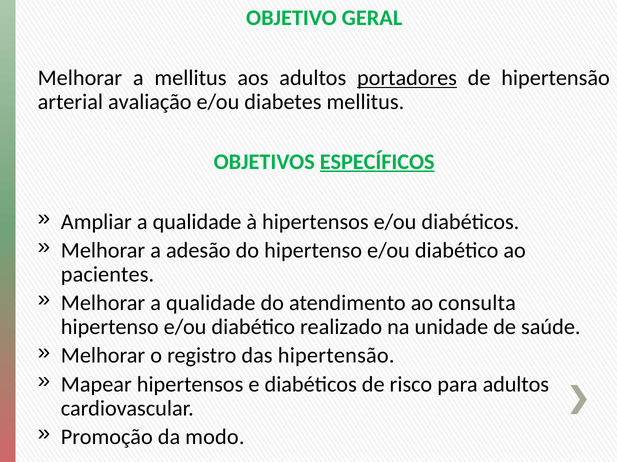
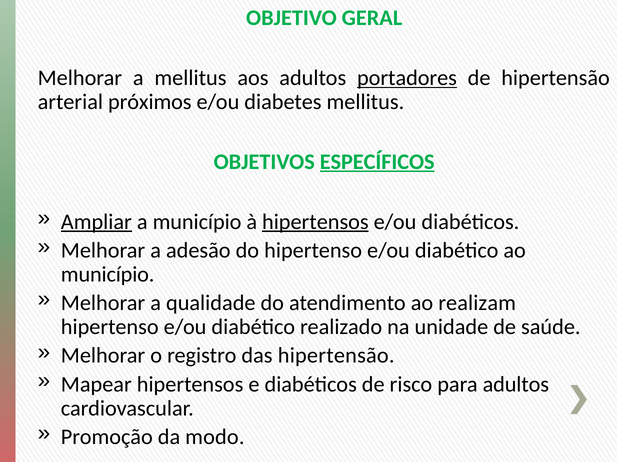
avaliação: avaliação -> próximos (150, 102)
Ampliar underline: none -> present (96, 222)
qualidade: qualidade -> município (197, 222)
hipertensos underline: none -> present (315, 222)
pacientes: pacientes -> município (108, 275)
consulta: consulta -> realizam (477, 303)
